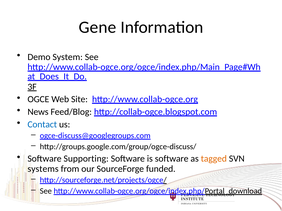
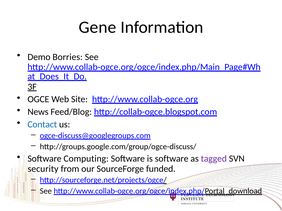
System: System -> Borries (68, 57)
Supporting: Supporting -> Computing (86, 159)
tagged colour: orange -> purple (214, 159)
systems: systems -> security (43, 169)
